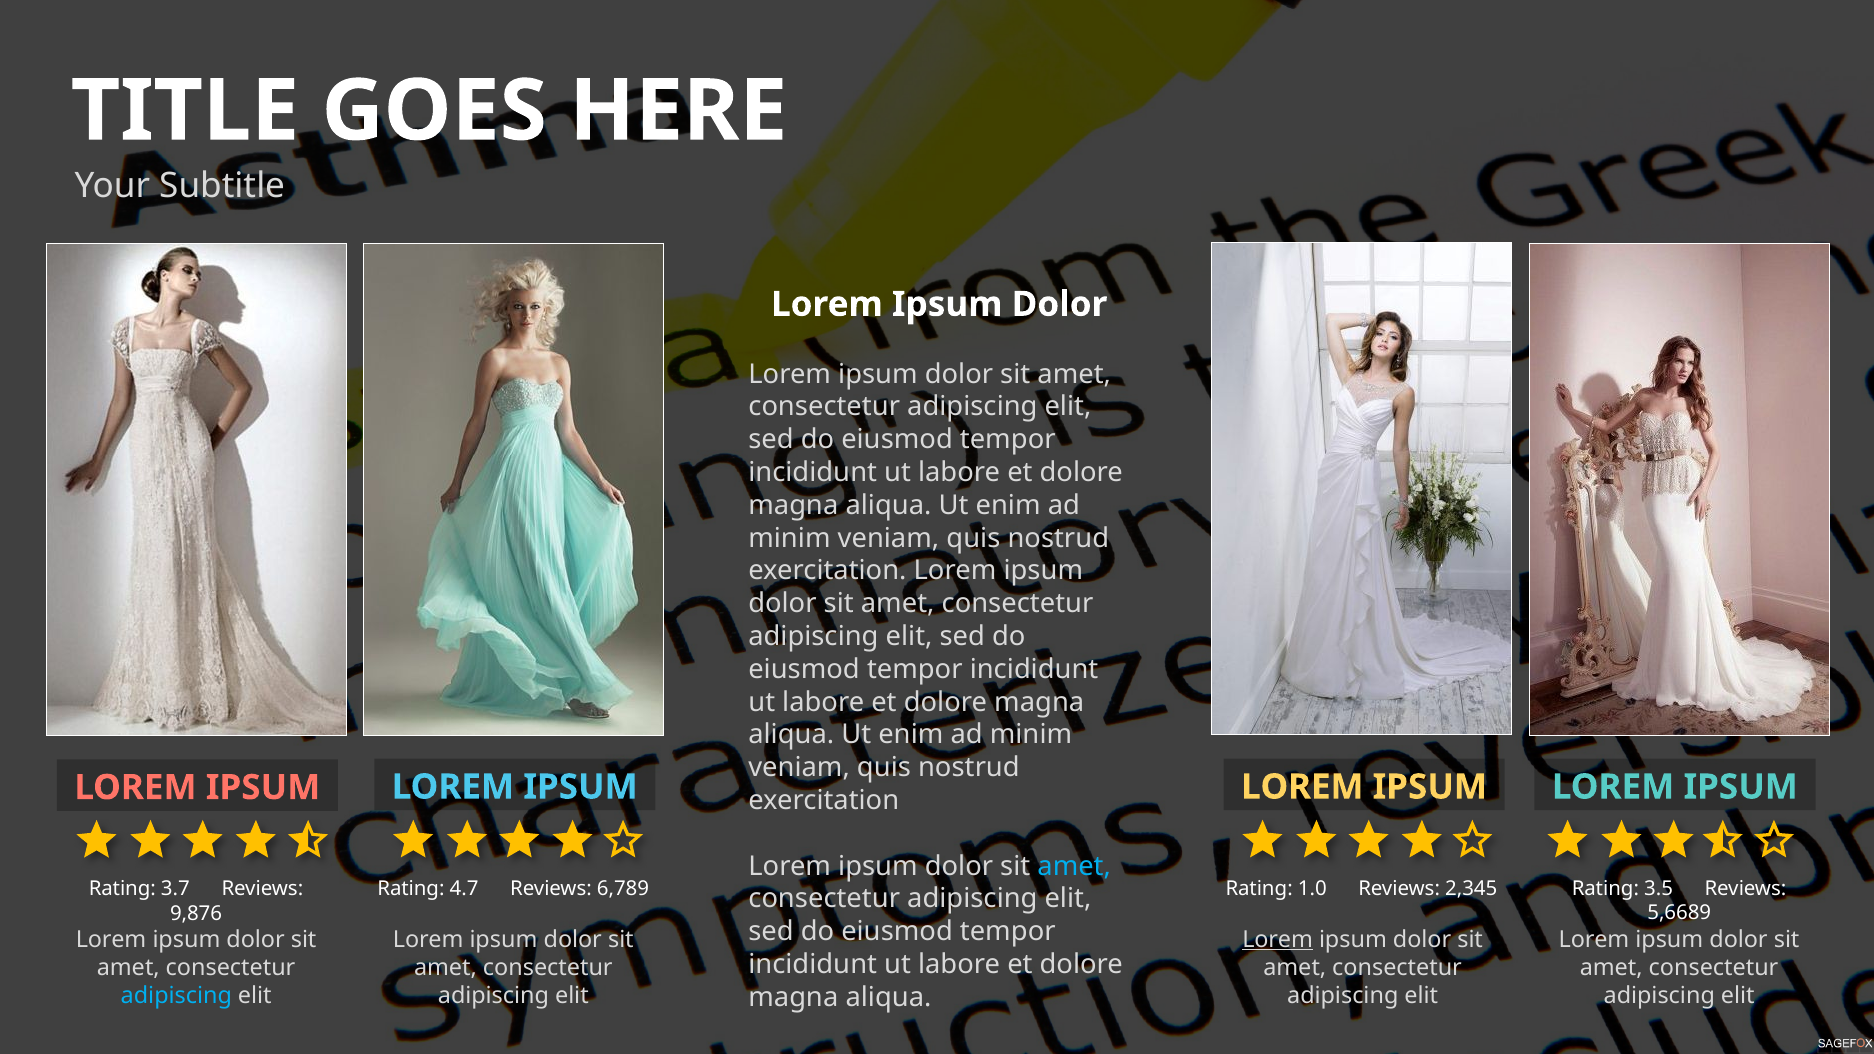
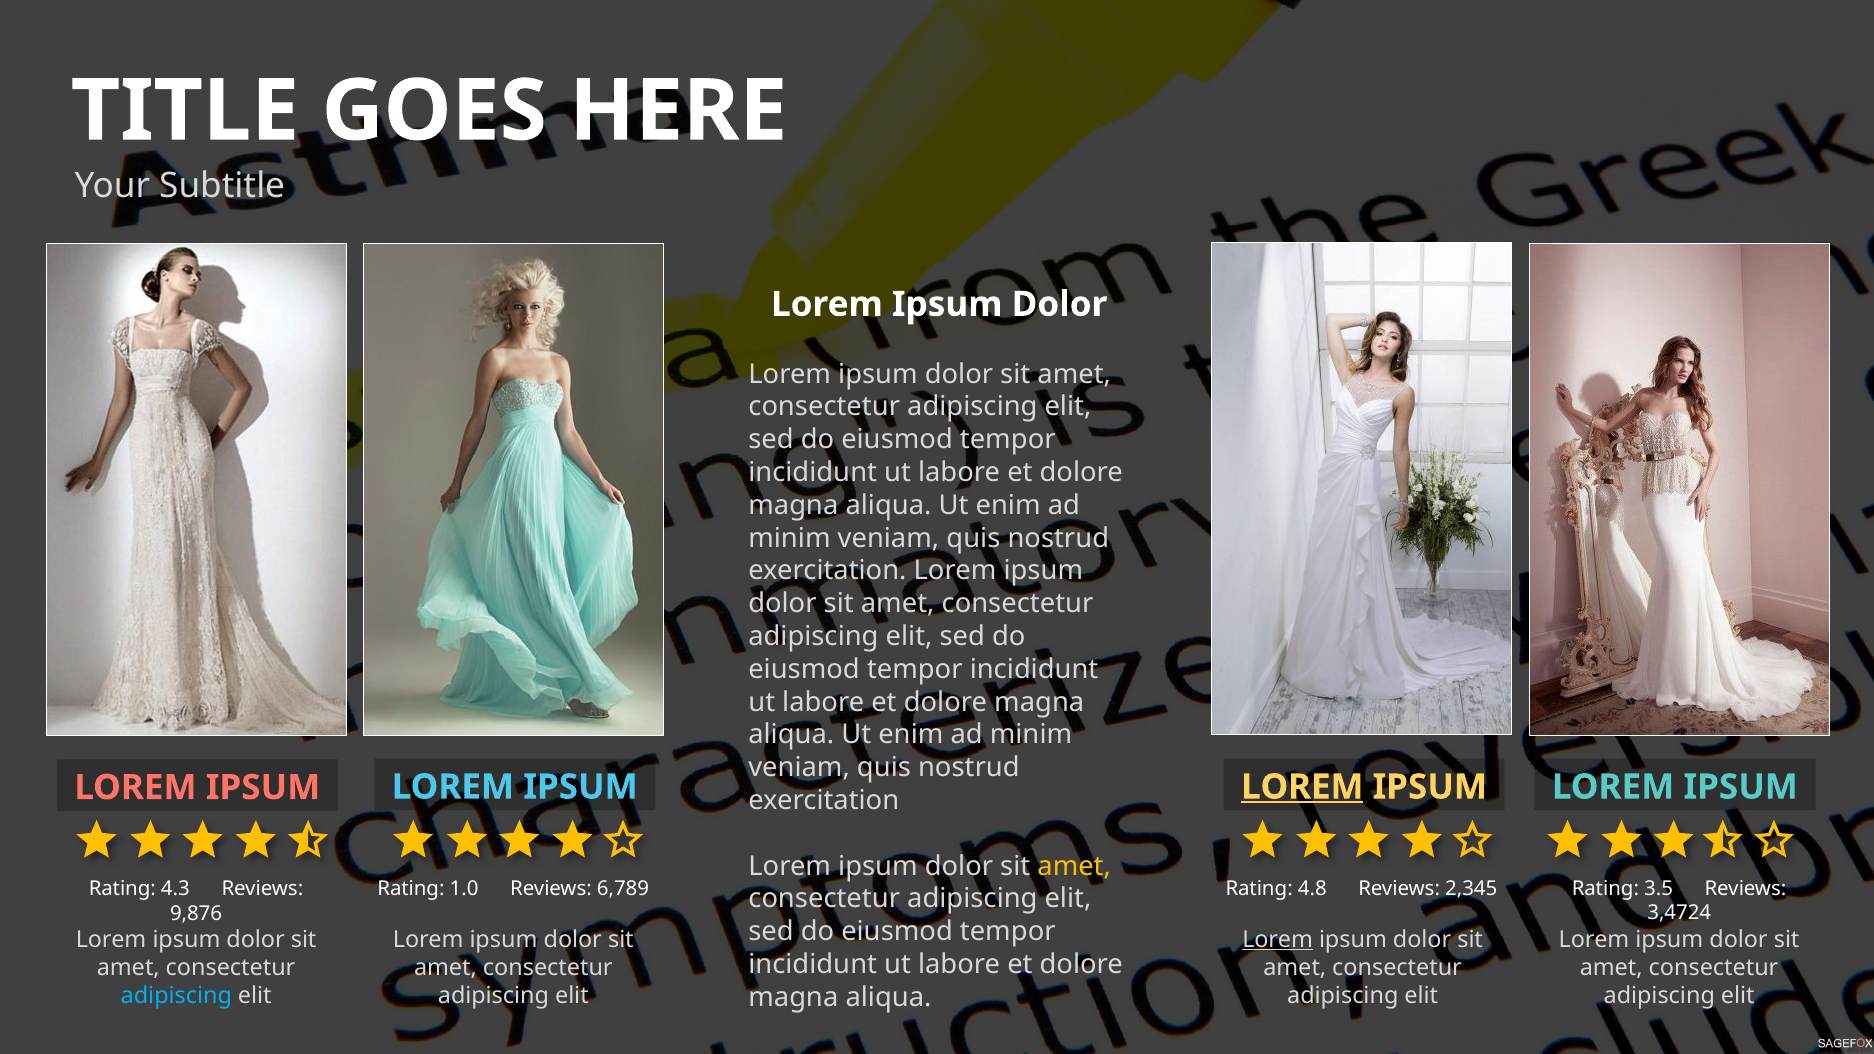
LOREM underline: none -> present (1302, 787)
amet colour: light blue -> yellow (1074, 866)
4.7: 4.7 -> 1.0 (464, 889)
1.0: 1.0 -> 4.8 (1312, 889)
3.7: 3.7 -> 4.3 (175, 889)
5,6689: 5,6689 -> 3,4724 (1679, 913)
